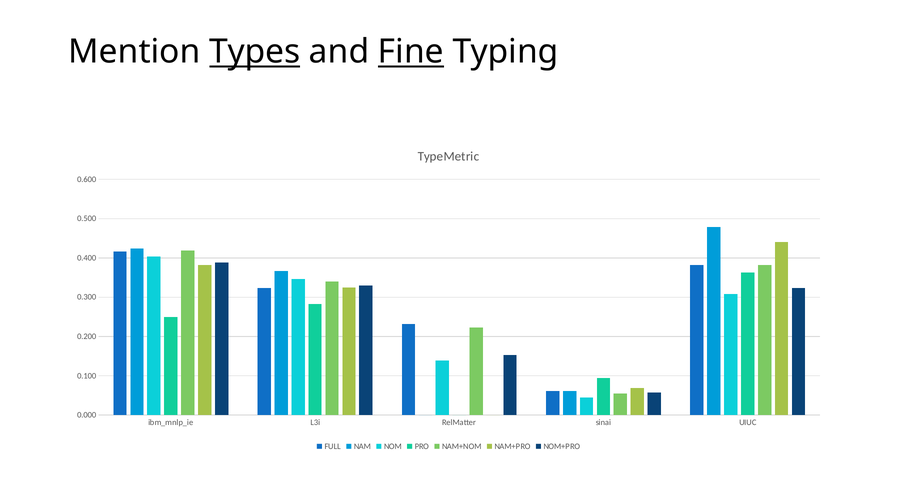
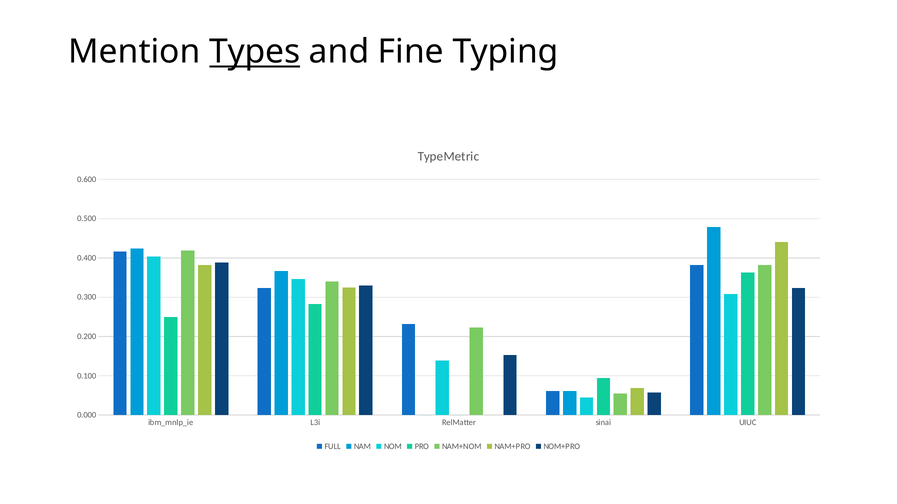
Fine underline: present -> none (411, 52)
